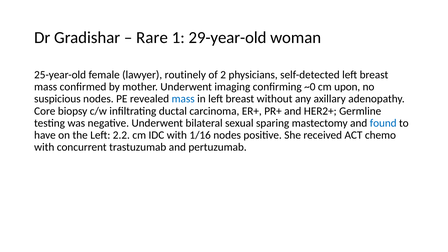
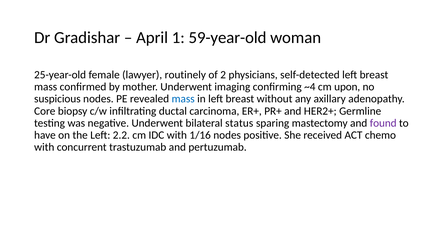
Rare: Rare -> April (152, 38)
29-year-old: 29-year-old -> 59-year-old (228, 38)
~0: ~0 -> ~4 (310, 87)
sexual: sexual -> status (239, 123)
found colour: blue -> purple (383, 123)
